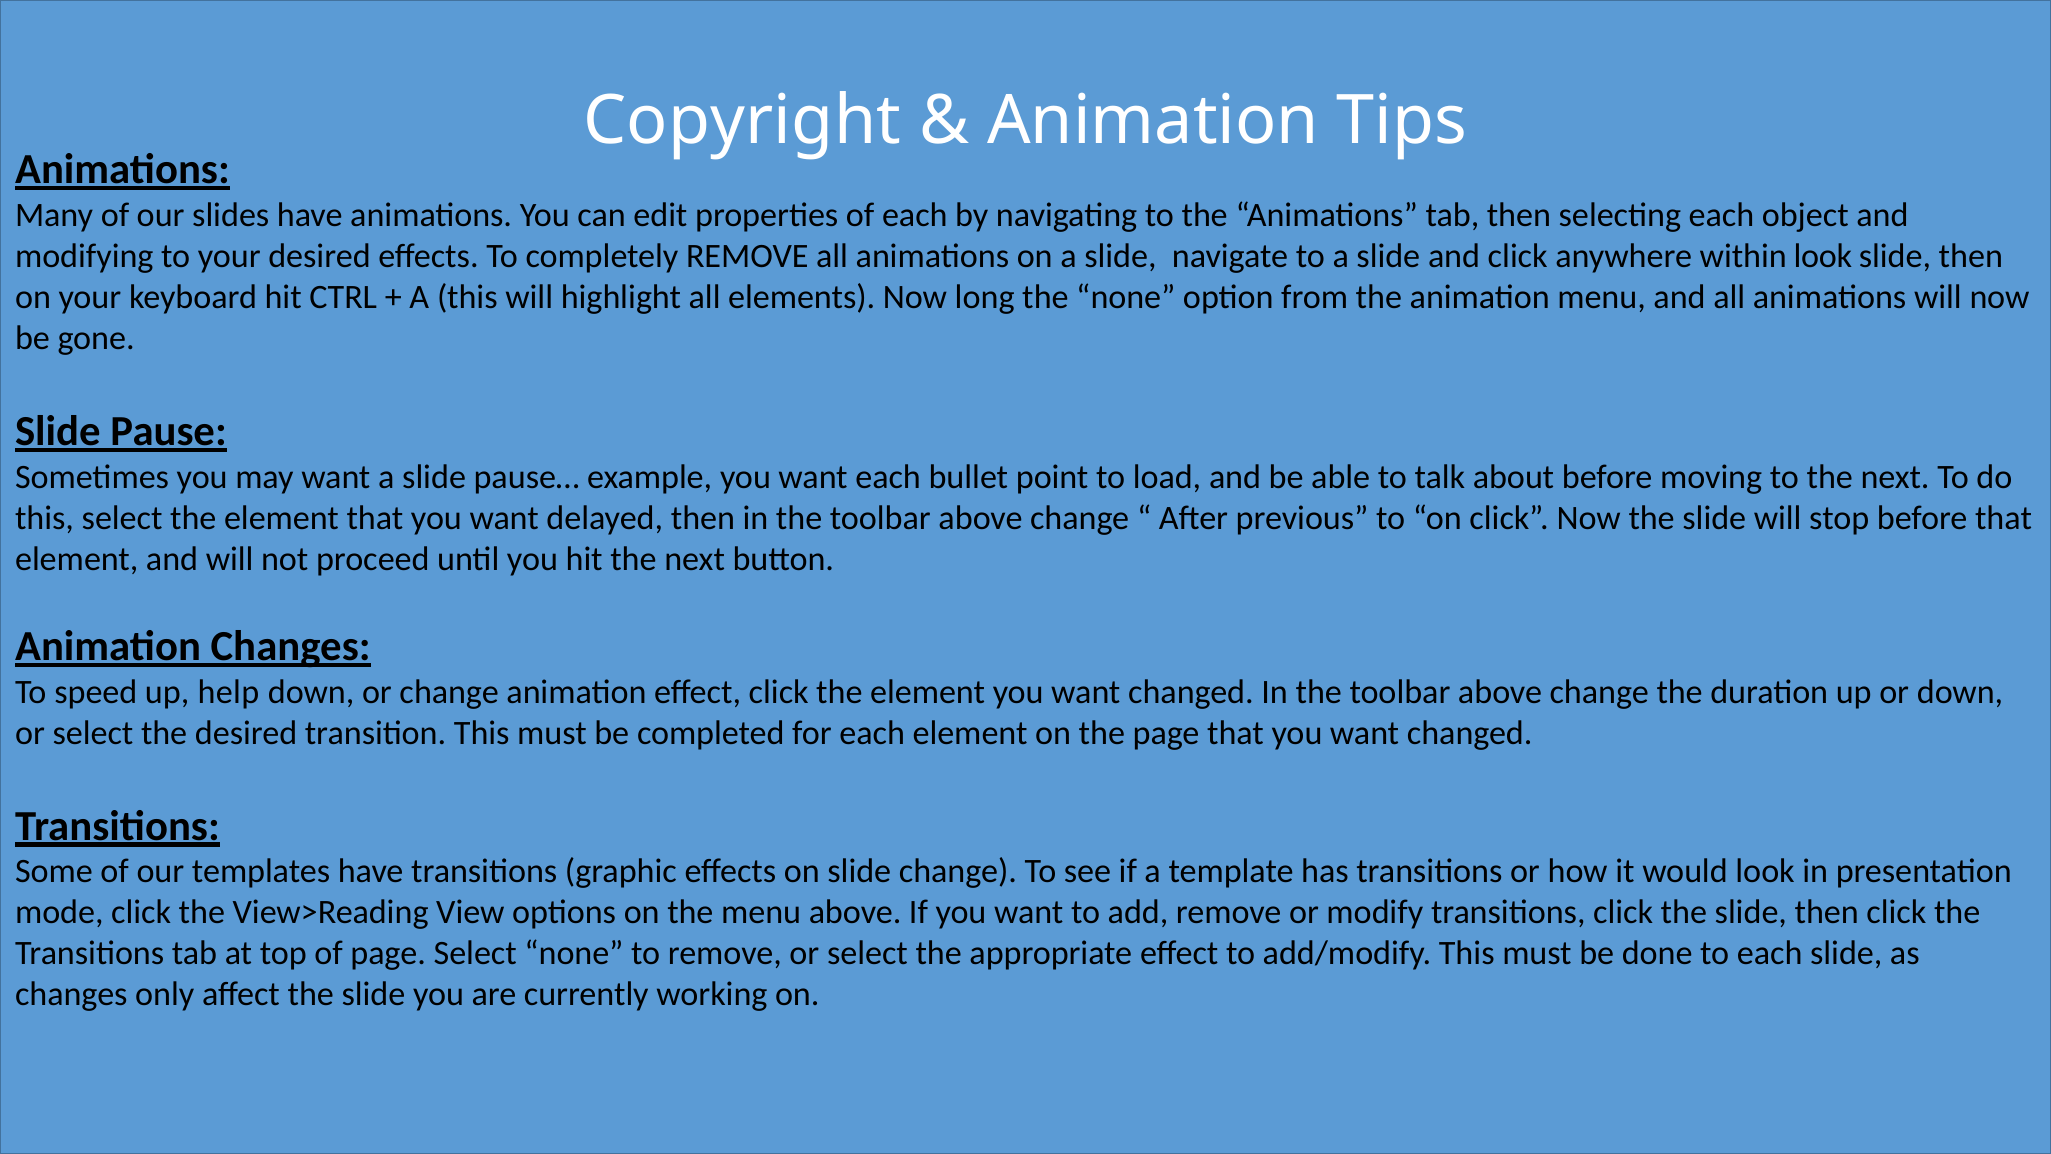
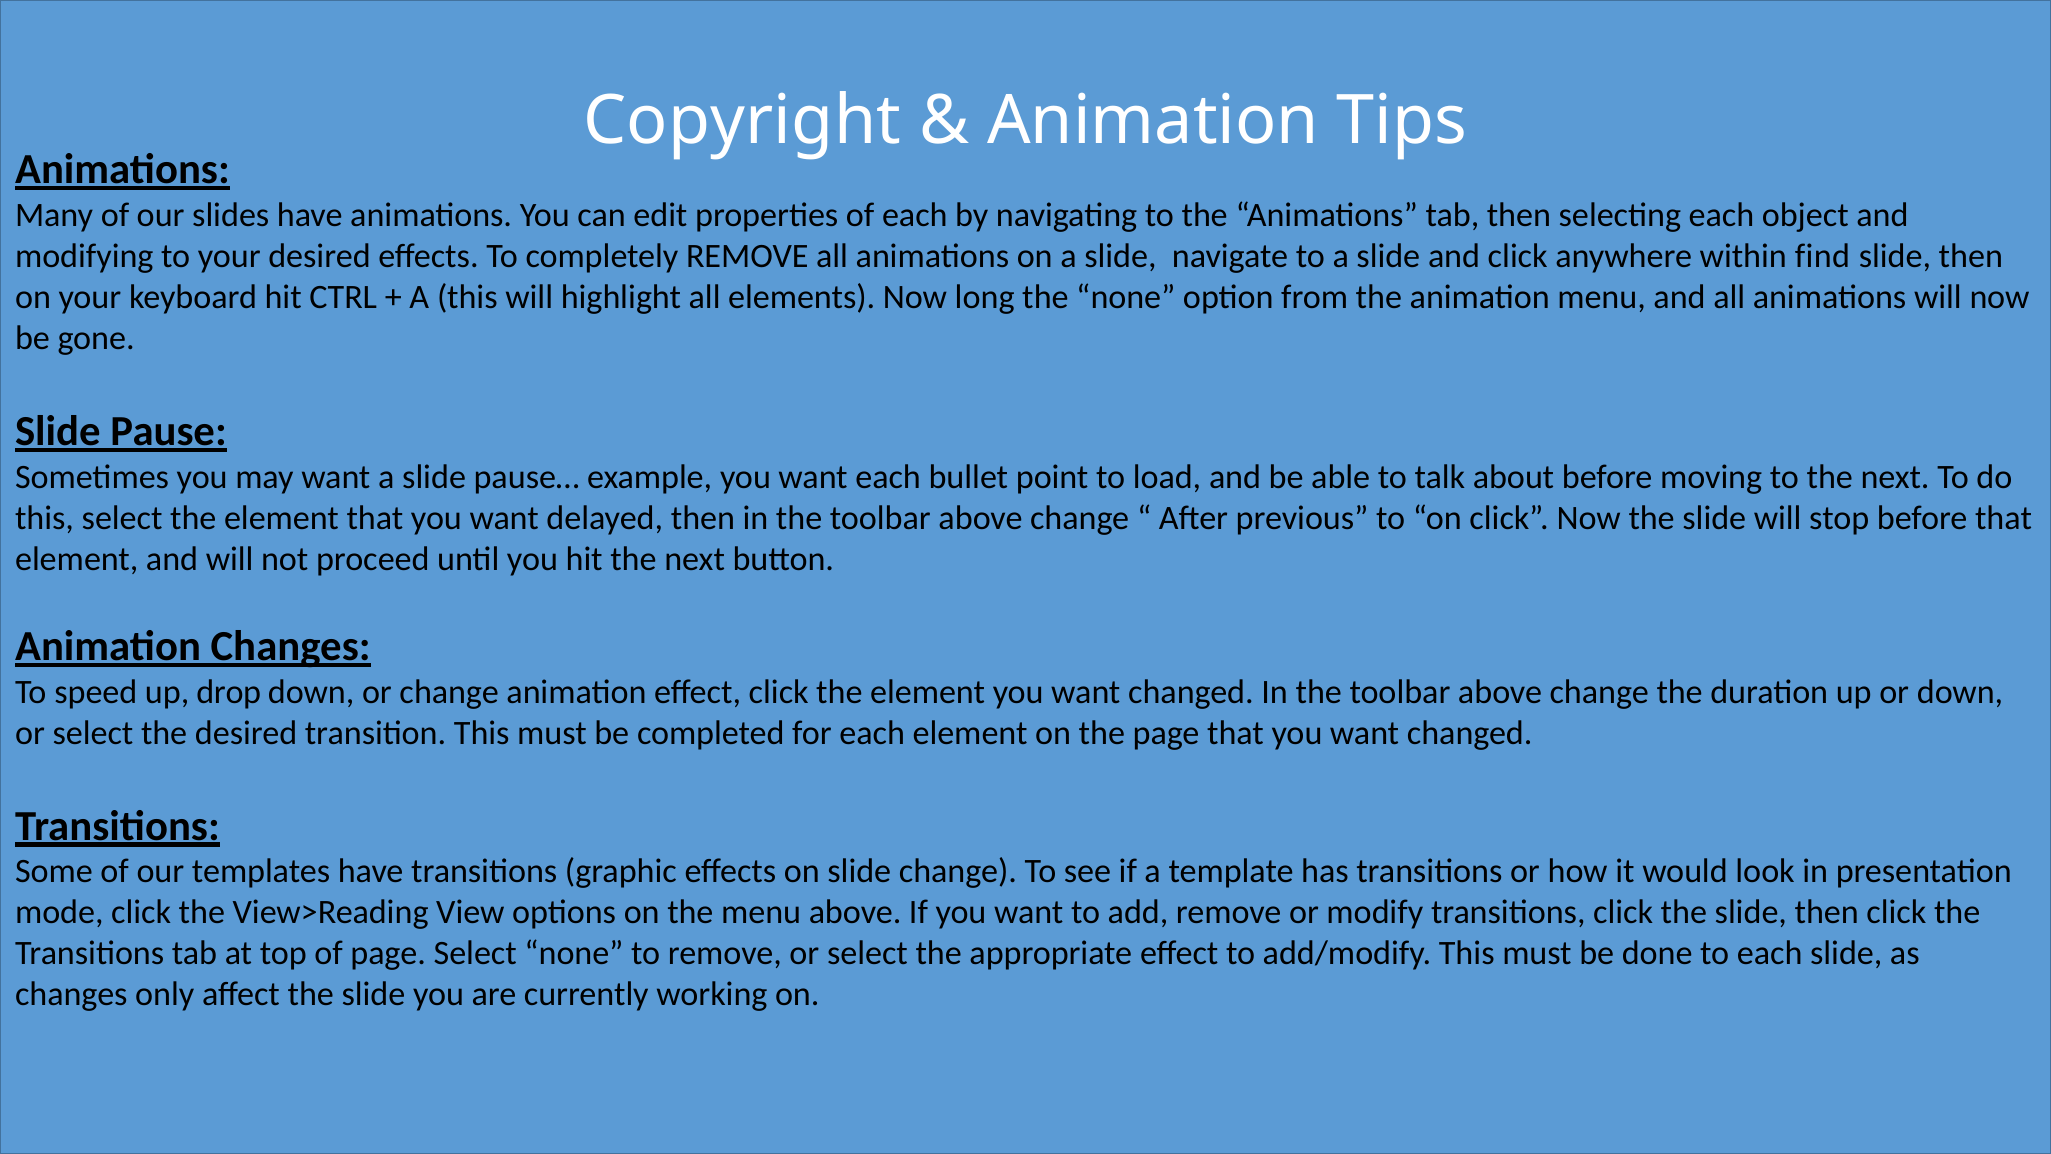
within look: look -> find (1823, 256)
help: help -> drop (229, 692)
